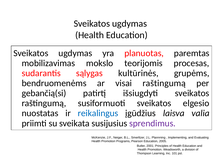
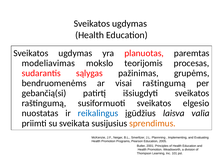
mobilizavimas: mobilizavimas -> modeliavimas (48, 63)
kultūrinės: kultūrinės -> pažinimas (138, 73)
sprendimus colour: purple -> orange (152, 123)
